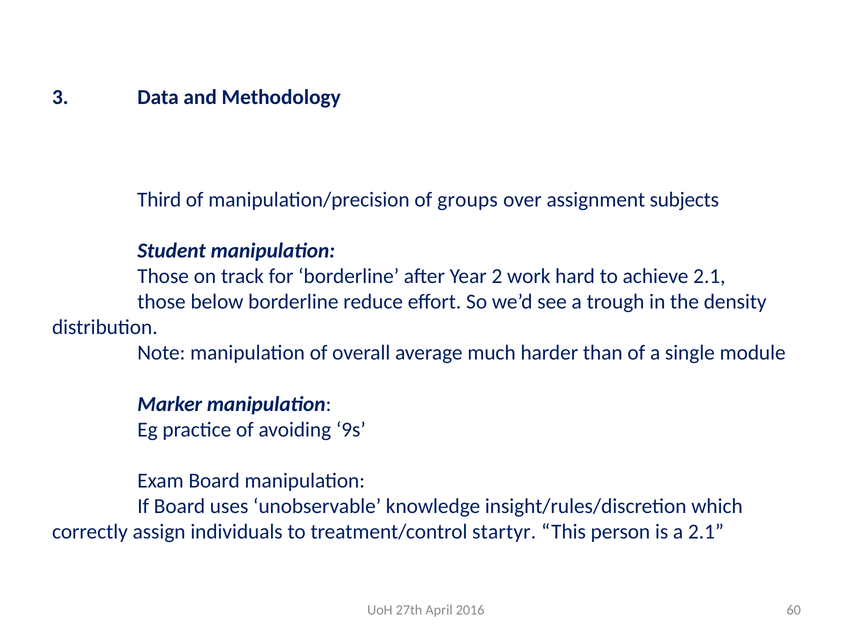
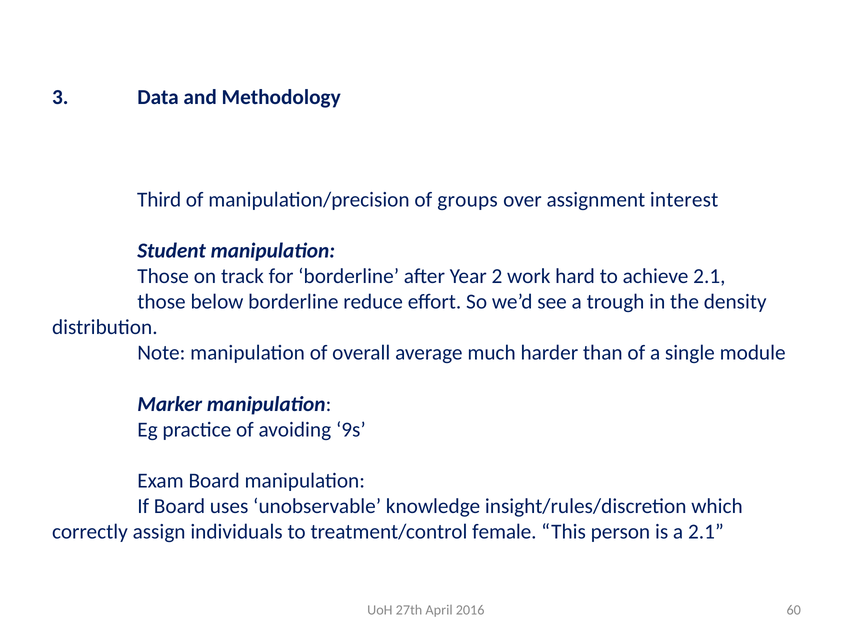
subjects: subjects -> interest (684, 200)
startyr: startyr -> female (504, 532)
